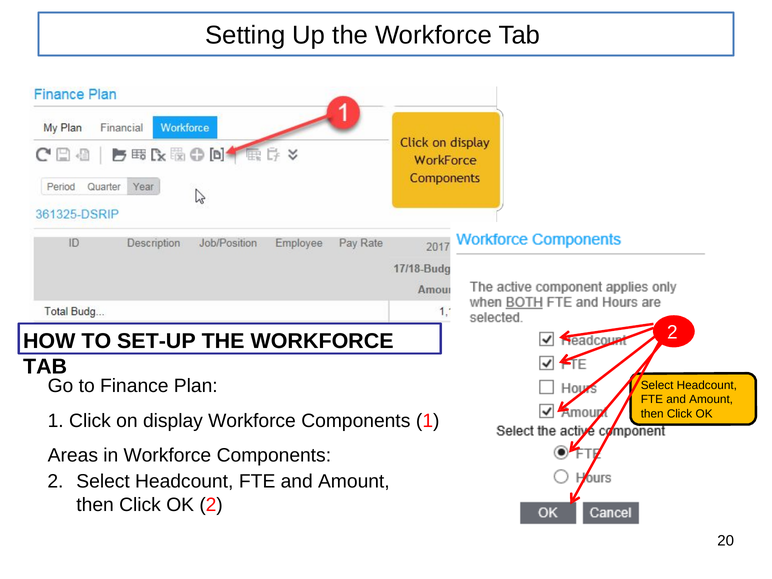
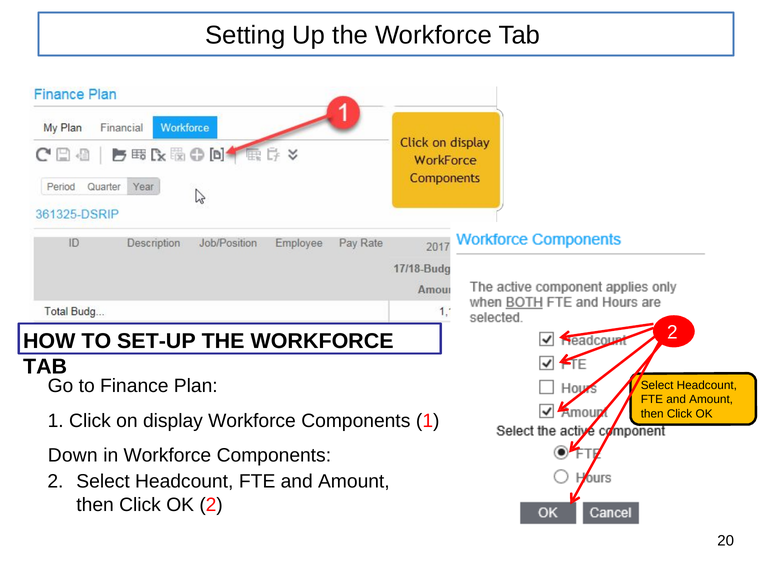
Areas: Areas -> Down (73, 456)
